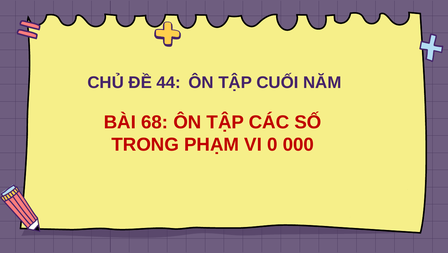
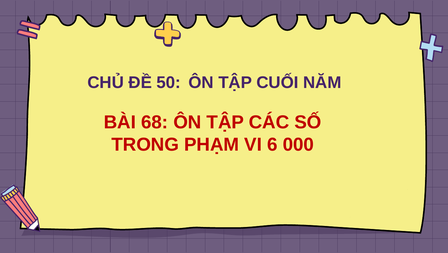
44: 44 -> 50 (169, 83)
0: 0 -> 6 (272, 144)
